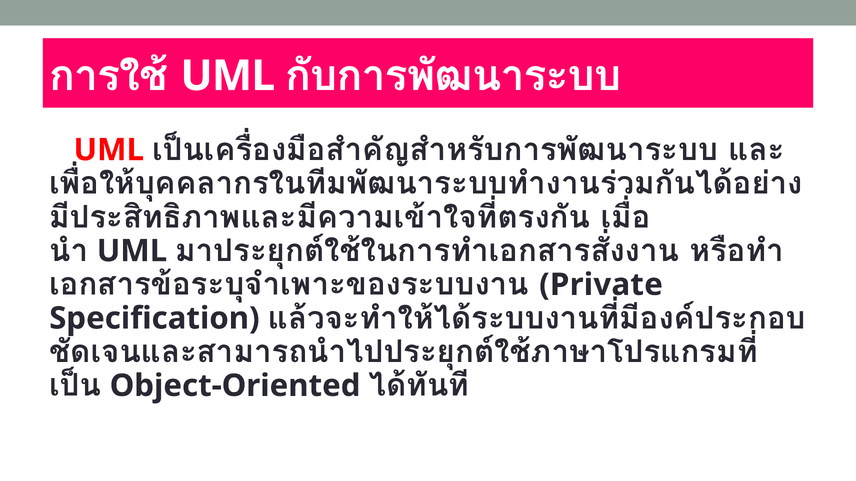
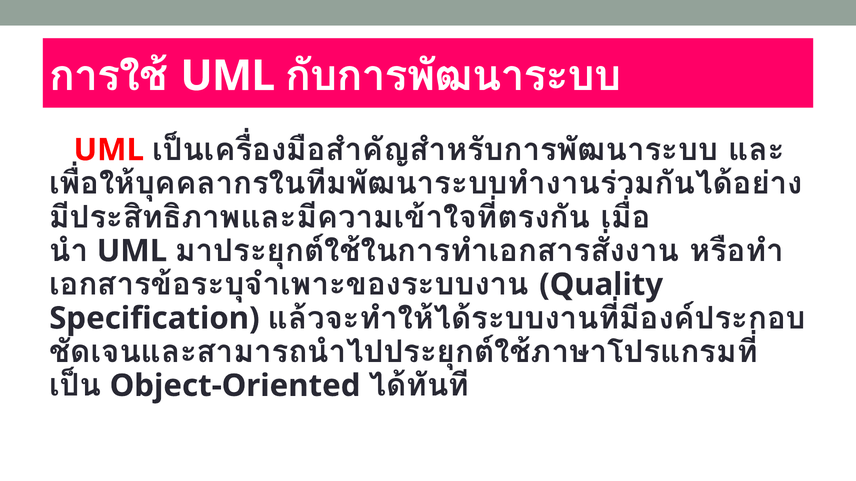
Private: Private -> Quality (601, 285)
